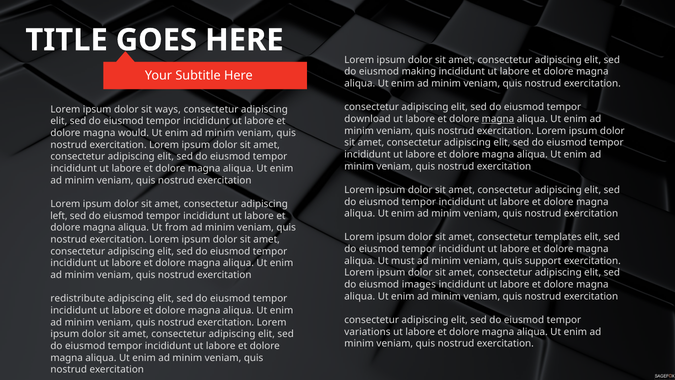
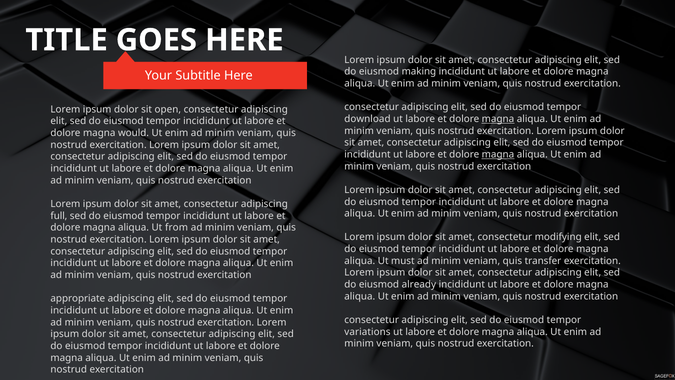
ways: ways -> open (168, 109)
magna underline: none -> present (498, 154)
left: left -> full (59, 216)
templates: templates -> modifying (558, 237)
support: support -> transfer (543, 261)
images: images -> already (419, 284)
redistribute: redistribute -> appropriate (78, 298)
